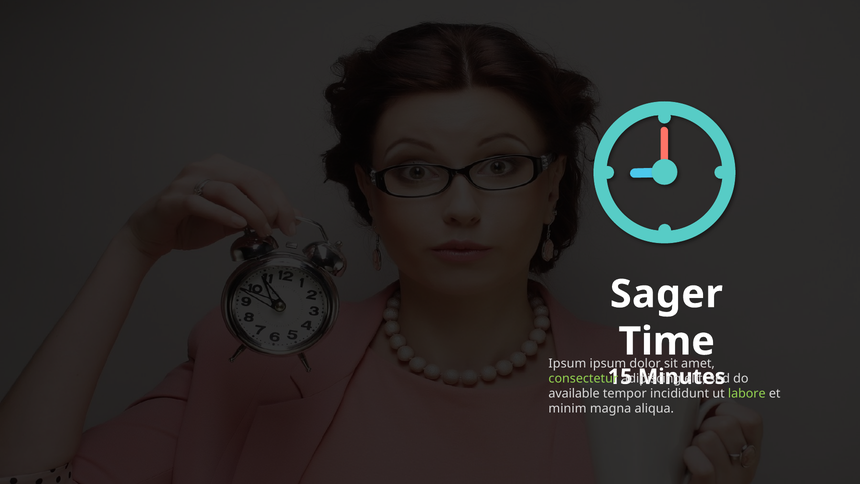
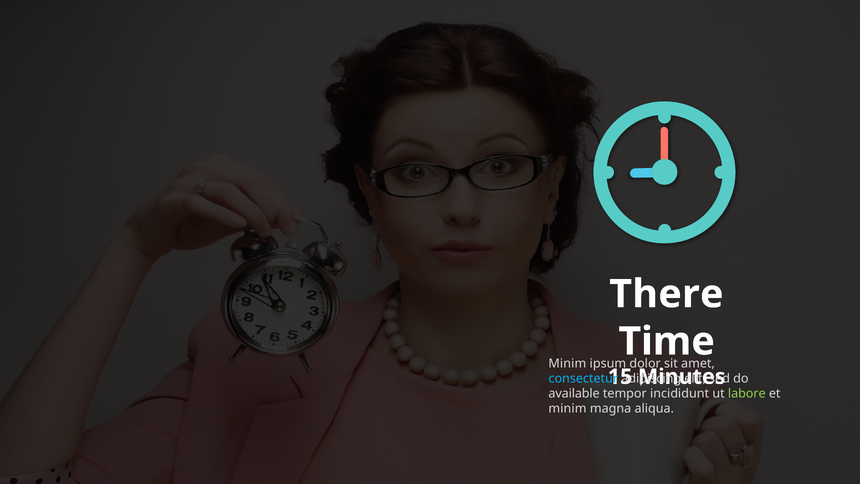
Sager: Sager -> There (666, 294)
Ipsum: Ipsum -> Minim (567, 363)
consectetur colour: light green -> light blue (583, 378)
